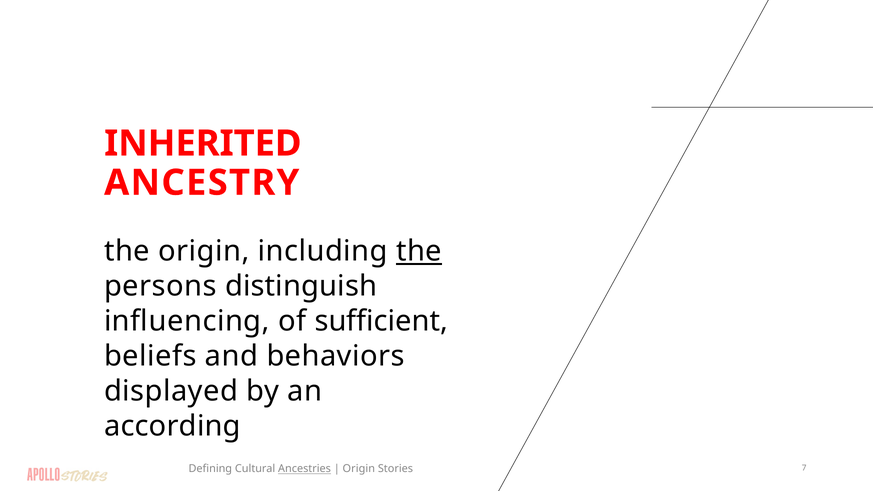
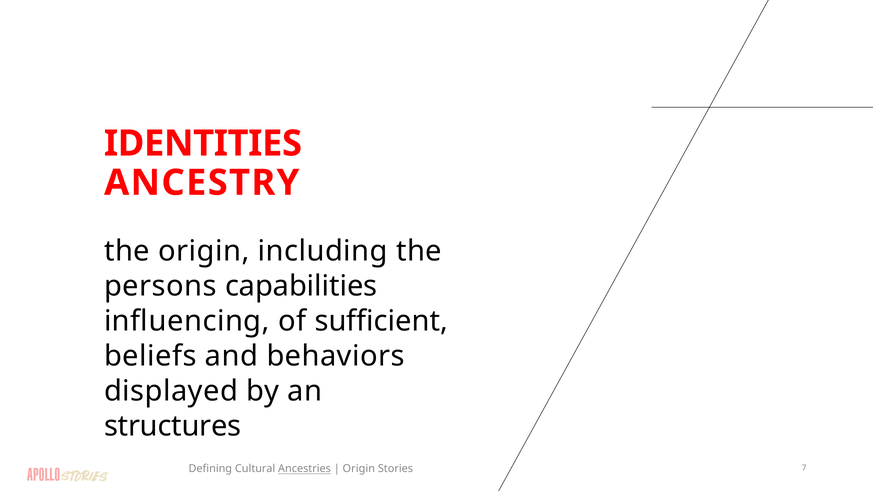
INHERITED: INHERITED -> IDENTITIES (203, 144)
the underline: present -> none (419, 251)
distinguish: distinguish -> capabilities (301, 286)
according: according -> structures (173, 426)
